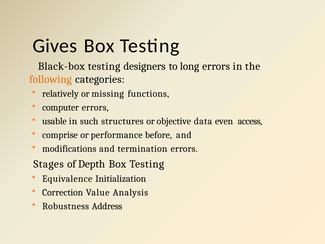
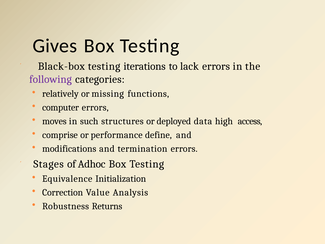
designers: designers -> iterations (145, 66)
long: long -> lack (189, 66)
following colour: orange -> purple (50, 79)
usable: usable -> moves (54, 121)
objective: objective -> deployed (174, 121)
even: even -> high (224, 121)
before: before -> define (158, 135)
Depth: Depth -> Adhoc (92, 164)
Address: Address -> Returns (107, 206)
